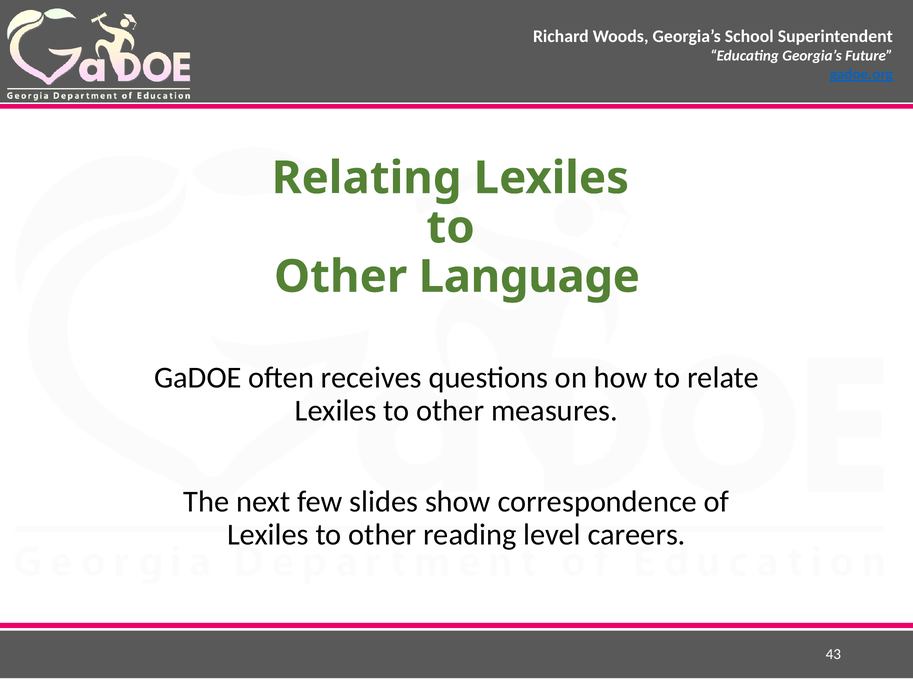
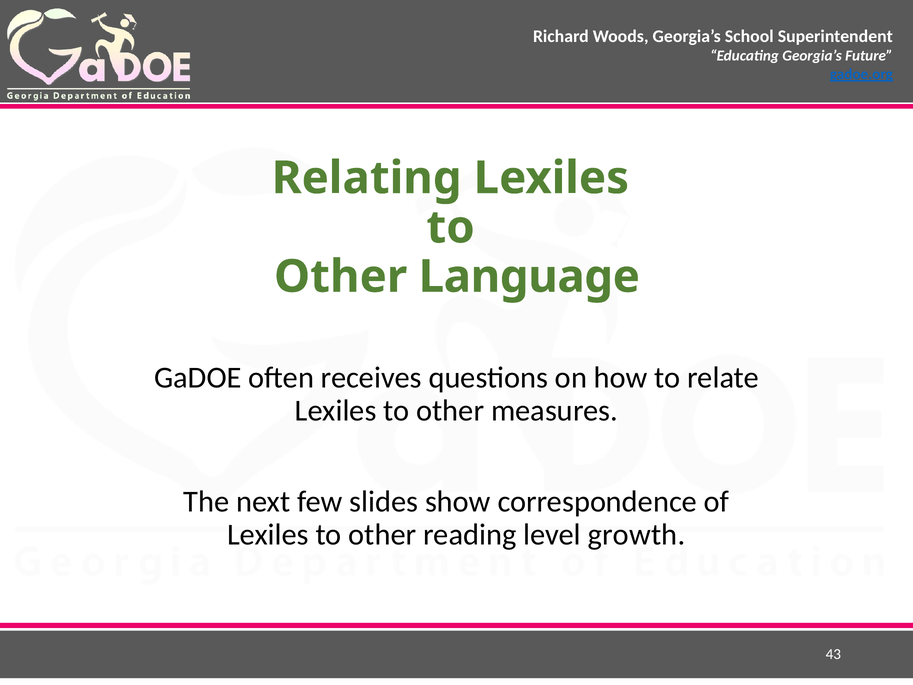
careers: careers -> growth (636, 534)
